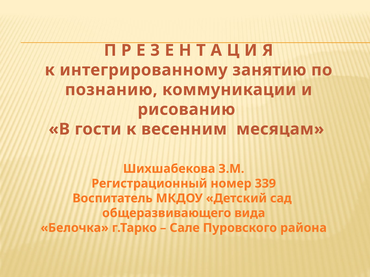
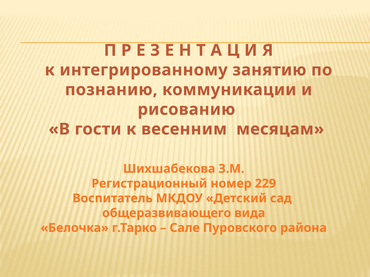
339: 339 -> 229 (265, 184)
